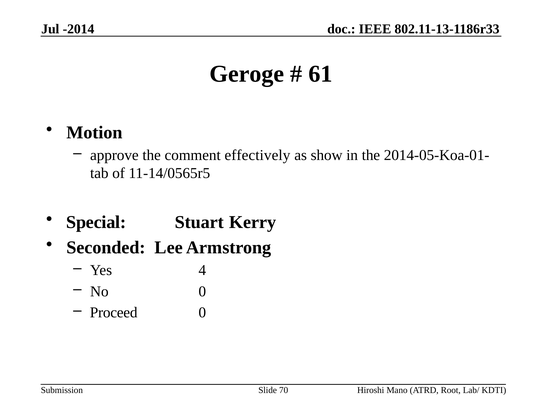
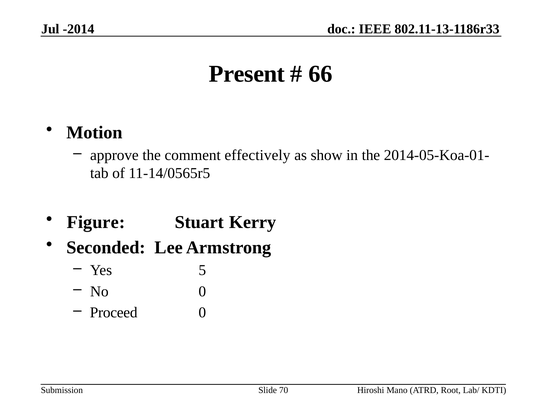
Geroge: Geroge -> Present (247, 74)
61: 61 -> 66 (320, 74)
Special: Special -> Figure (96, 222)
4: 4 -> 5 (202, 270)
